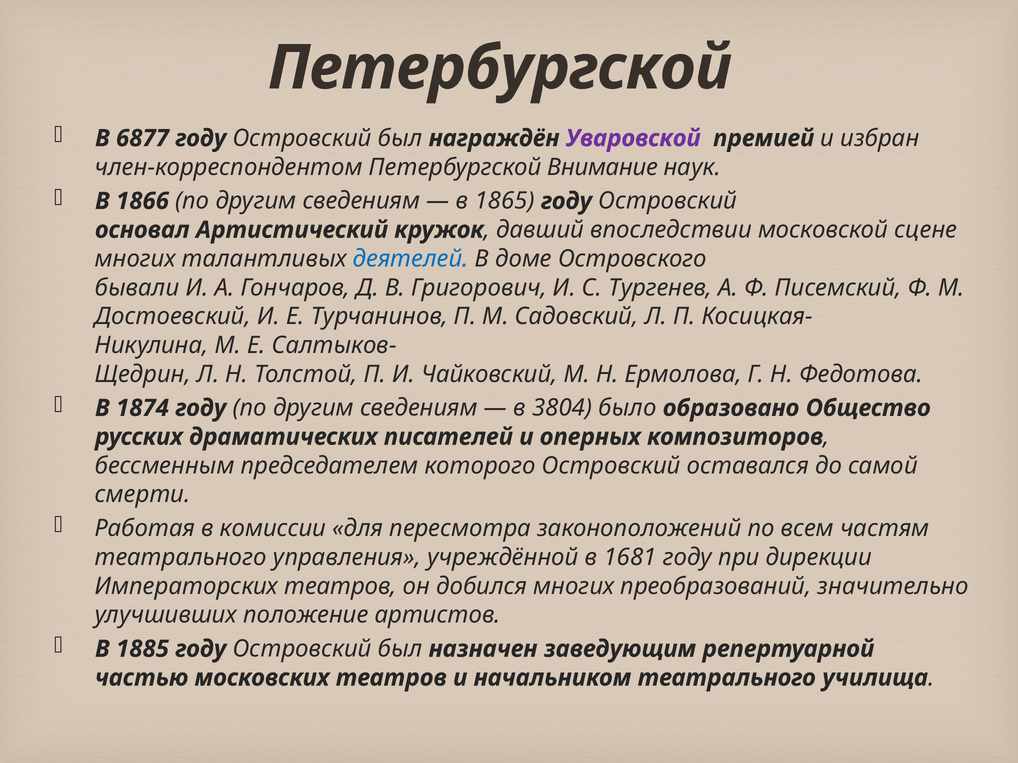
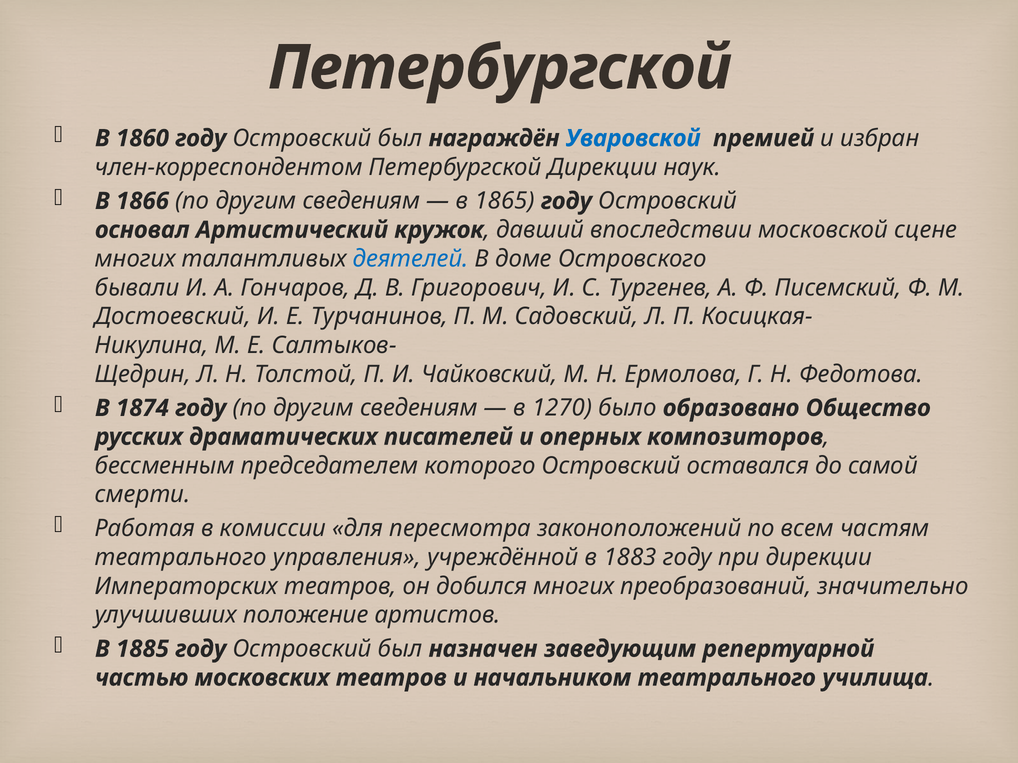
6877: 6877 -> 1860 (142, 138)
Уваровской colour: purple -> blue (633, 138)
Петербургской Внимание: Внимание -> Дирекции (603, 167)
3804: 3804 -> 1270 (562, 408)
1681: 1681 -> 1883 (630, 558)
